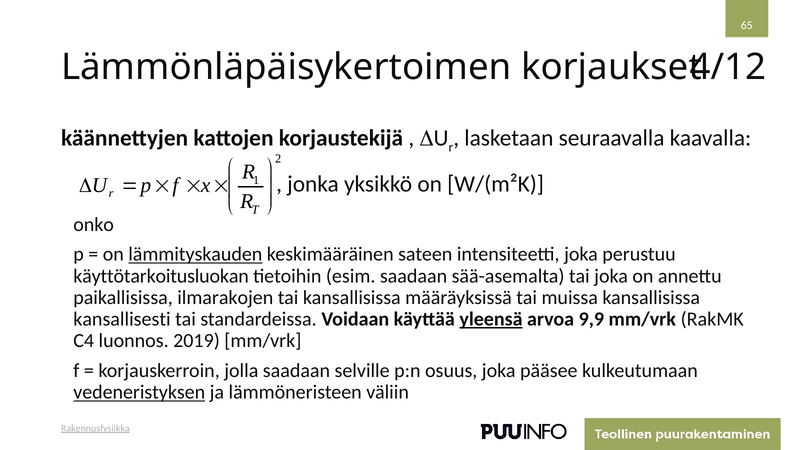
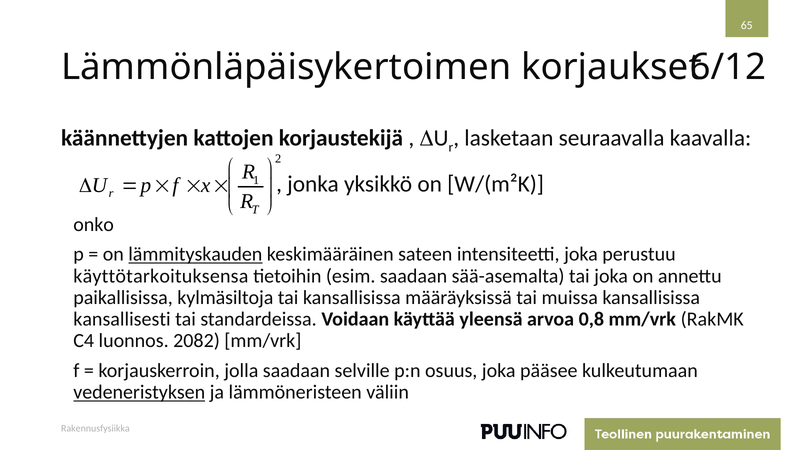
4/12: 4/12 -> 6/12 (728, 67)
käyttötarkoitusluokan: käyttötarkoitusluokan -> käyttötarkoituksensa (161, 276)
ilmarakojen: ilmarakojen -> kylmäsiltoja (225, 298)
yleensä underline: present -> none (491, 320)
9,9: 9,9 -> 0,8 (591, 320)
2019: 2019 -> 2082 (197, 341)
Rakennusfysiikka underline: present -> none (95, 429)
